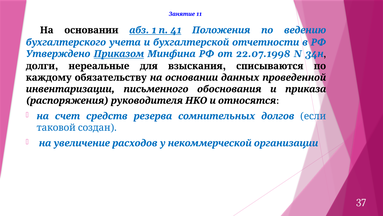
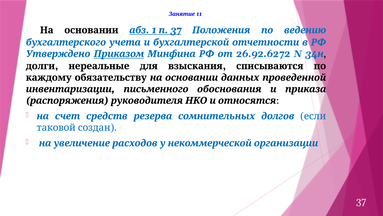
41: 41 -> 37 (176, 30)
22.07.1998: 22.07.1998 -> 26.92.6272 (263, 54)
